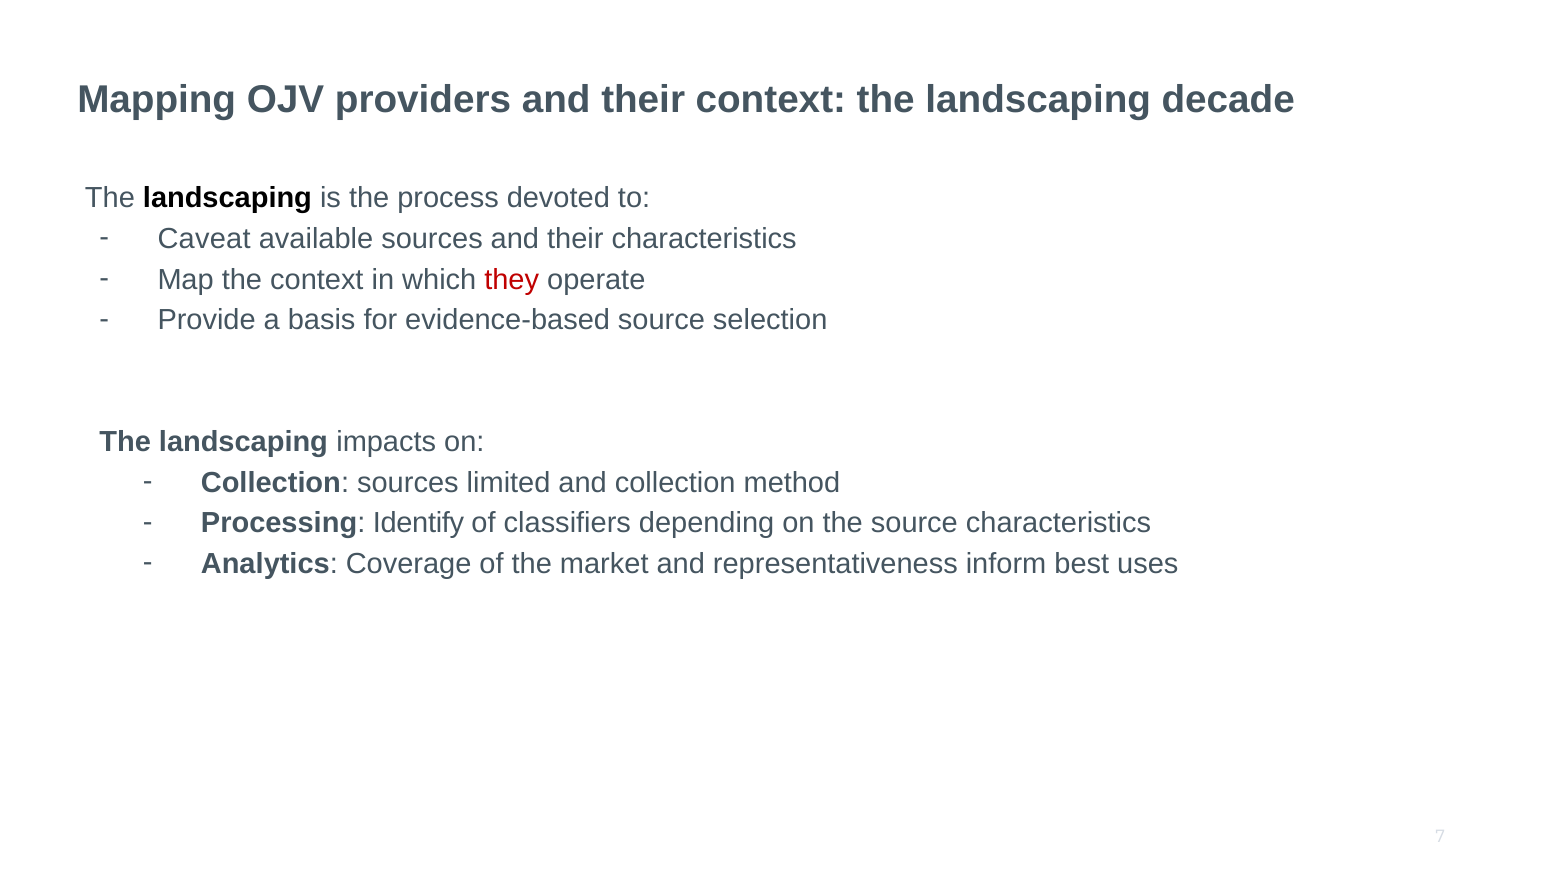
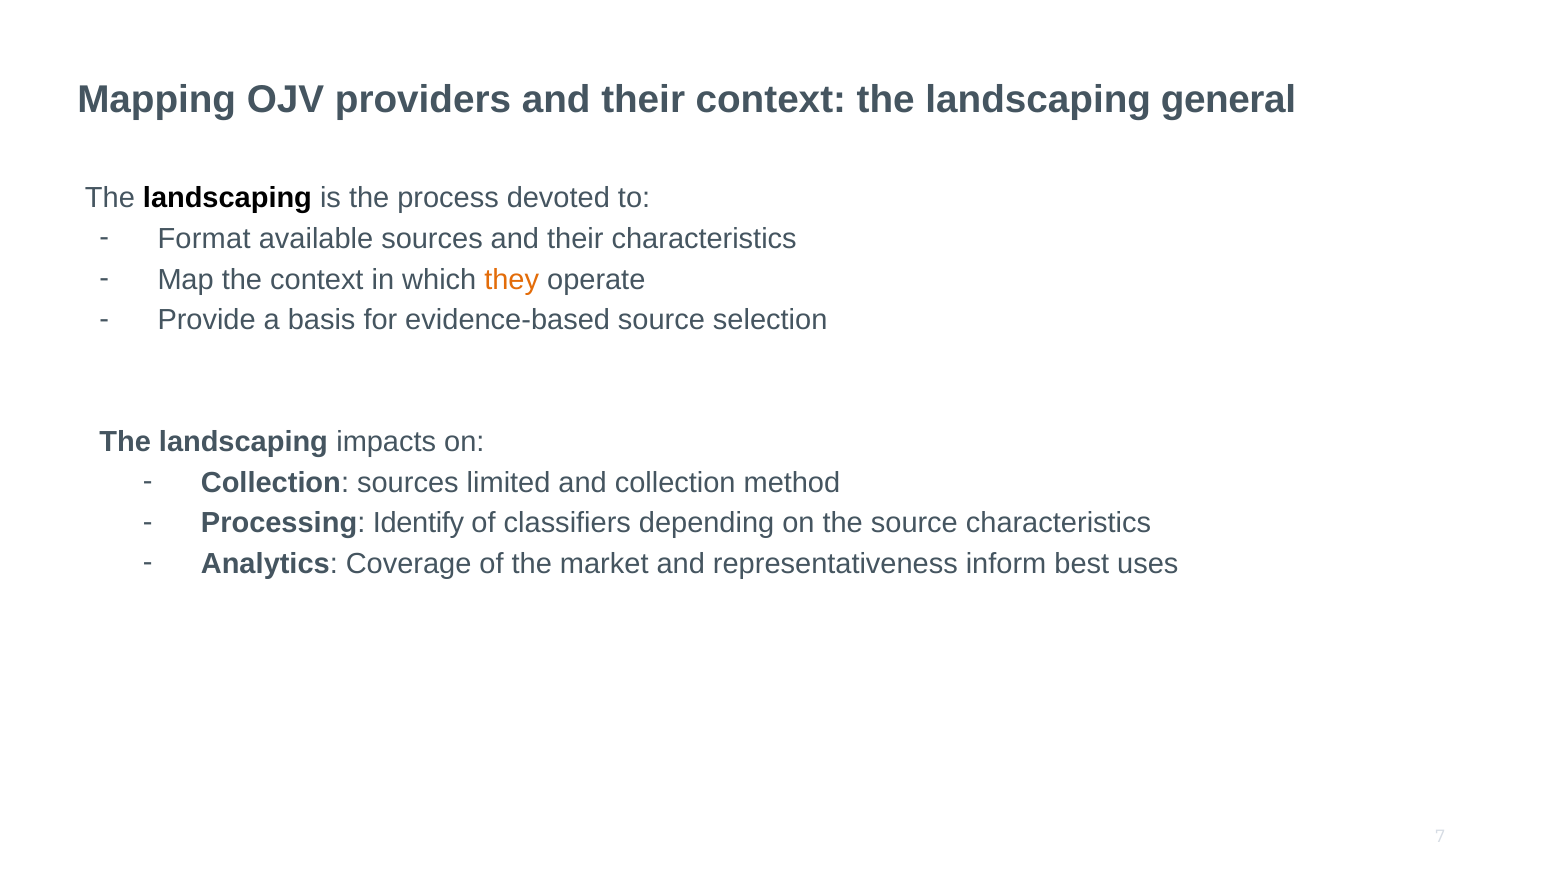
decade: decade -> general (1228, 99)
Caveat: Caveat -> Format (204, 239)
they colour: red -> orange (512, 280)
